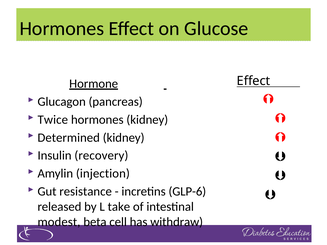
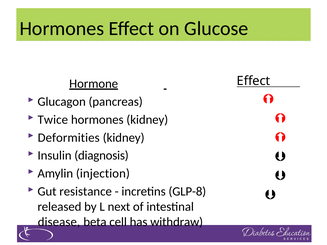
Determined: Determined -> Deformities (69, 138)
recovery: recovery -> diagnosis (101, 156)
GLP-6: GLP-6 -> GLP-8 (187, 192)
take: take -> next (119, 207)
modest: modest -> disease (59, 222)
